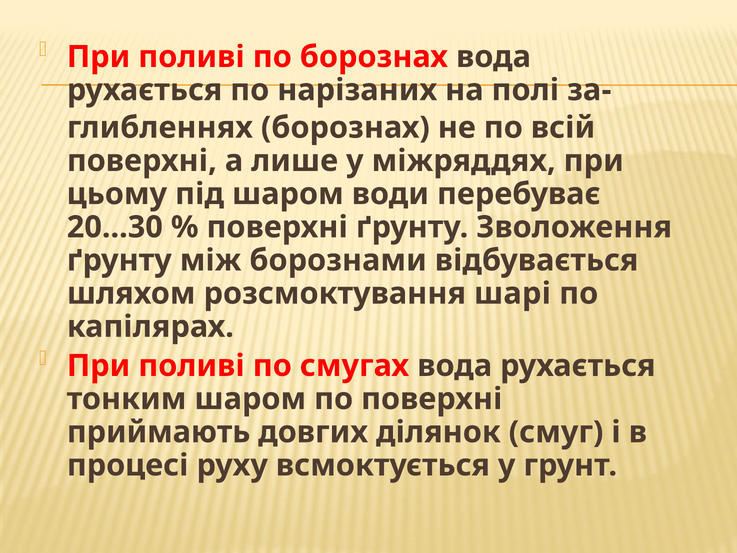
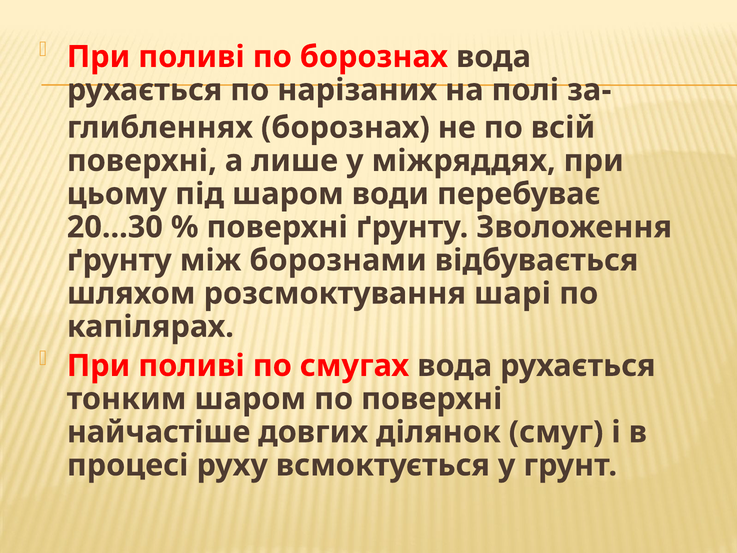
приймають: приймають -> найчастіше (159, 432)
